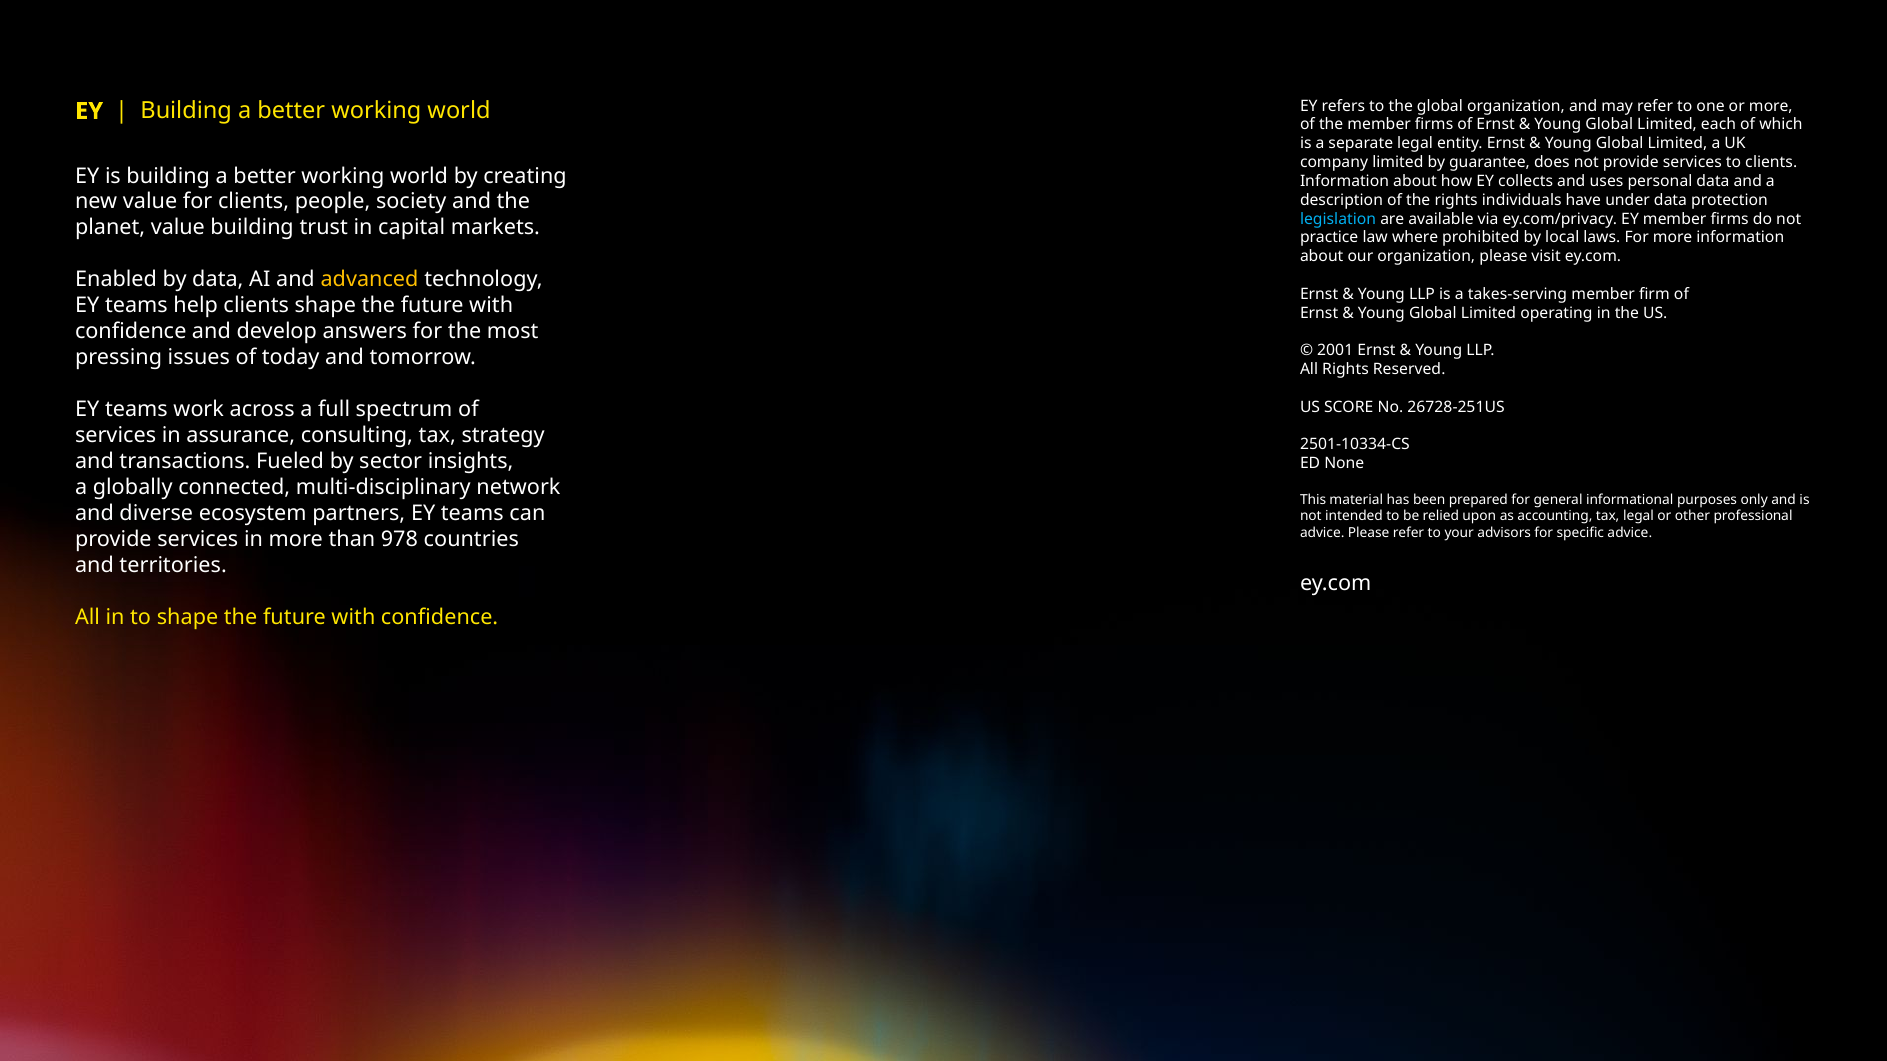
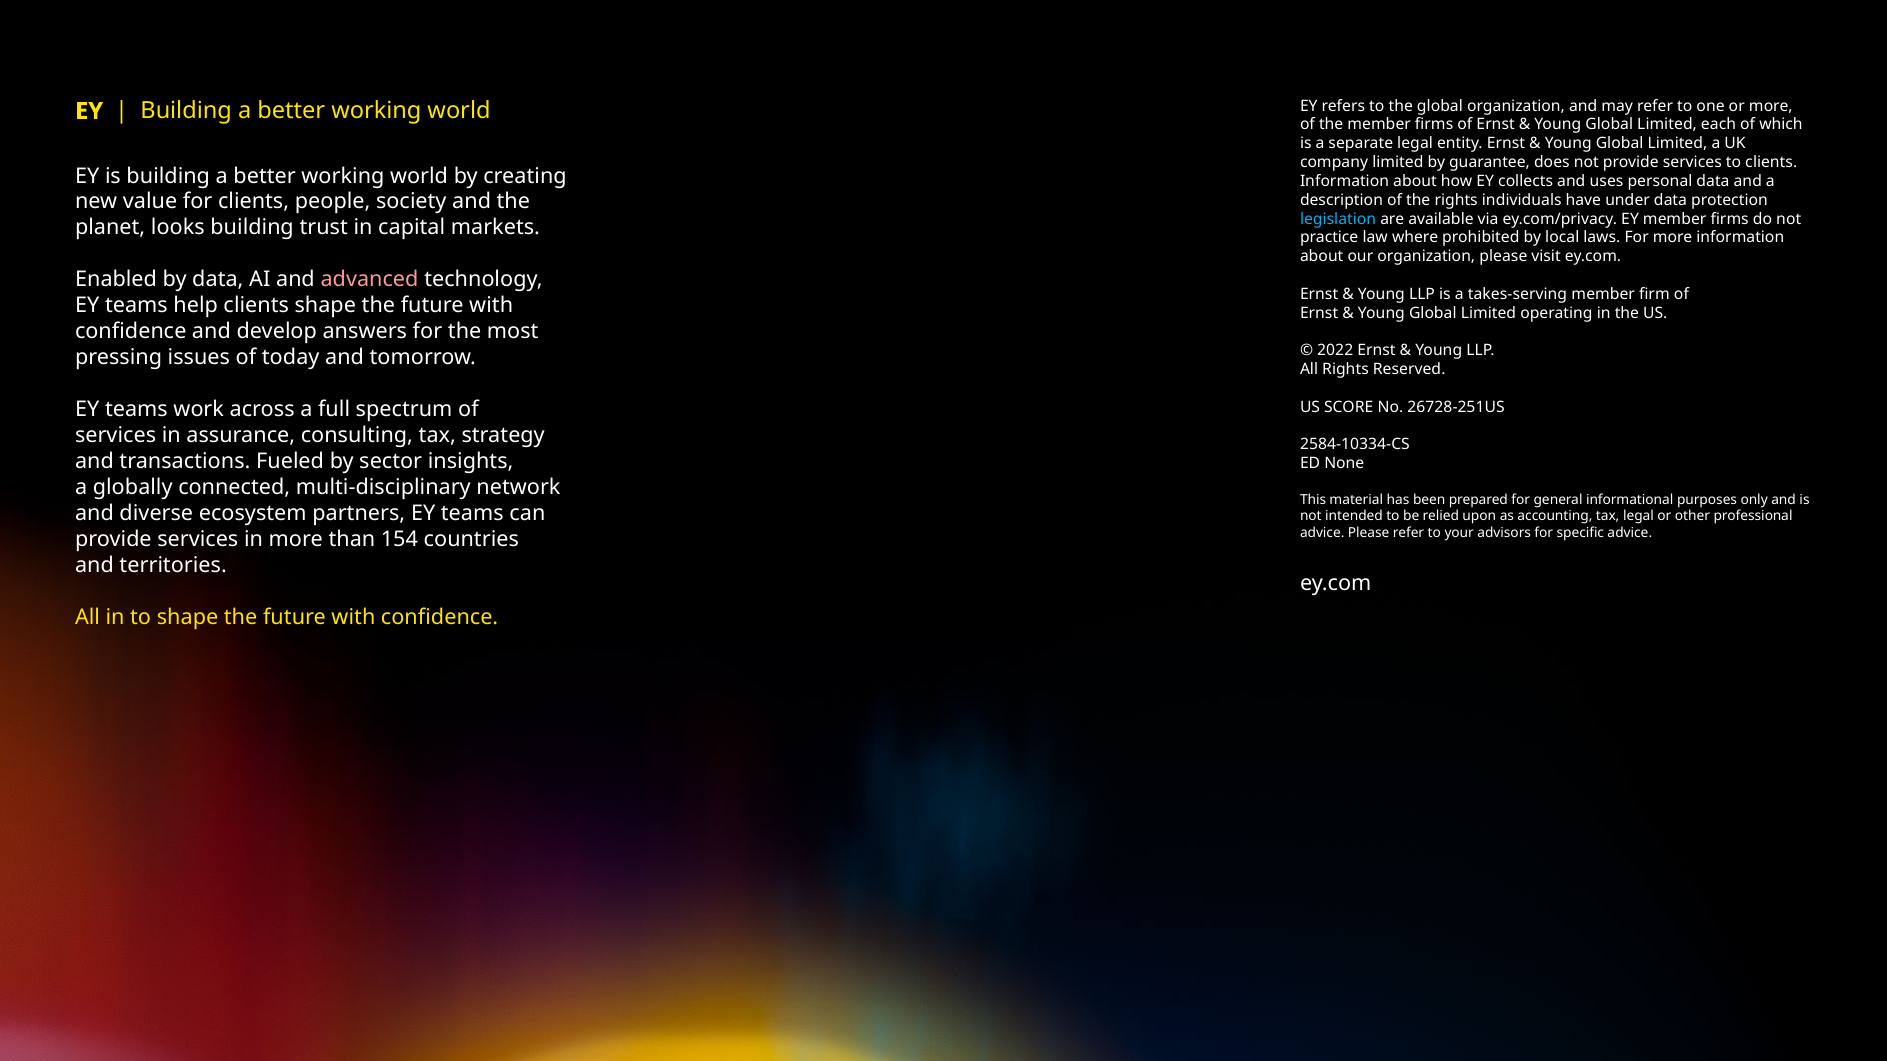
planet value: value -> looks (178, 228)
advanced colour: yellow -> pink (370, 280)
2001: 2001 -> 2022 (1335, 351)
2501-10334-CS: 2501-10334-CS -> 2584-10334-CS (1355, 445)
978: 978 -> 154 (399, 539)
